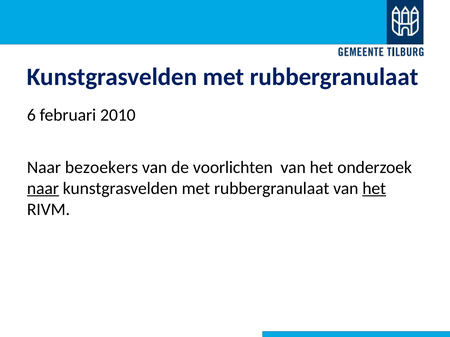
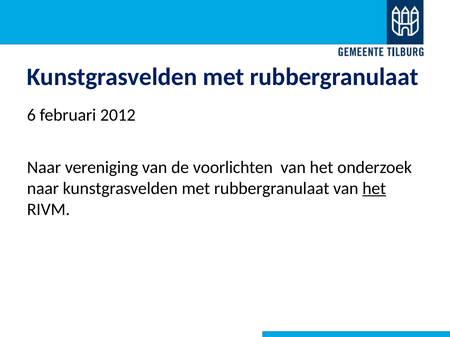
2010: 2010 -> 2012 (118, 115)
bezoekers: bezoekers -> vereniging (102, 168)
naar underline: present -> none (43, 189)
